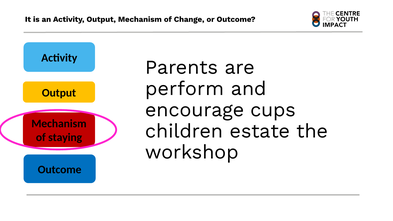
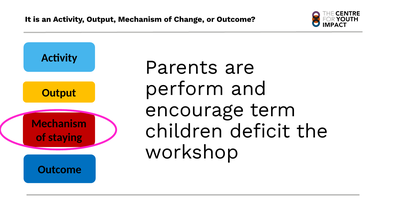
cups: cups -> term (273, 110)
estate: estate -> deficit (260, 131)
